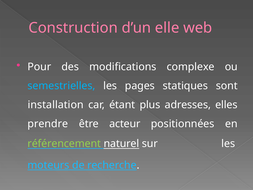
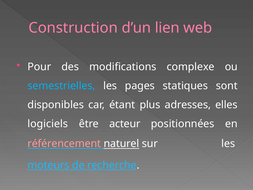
elle: elle -> lien (167, 28)
installation: installation -> disponibles (56, 105)
prendre: prendre -> logiciels (48, 124)
référencement colour: light green -> pink (64, 143)
